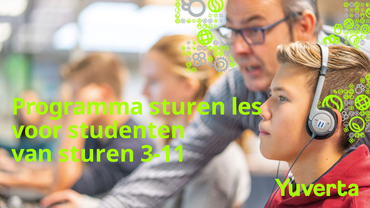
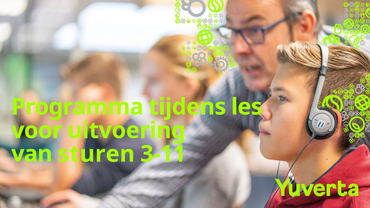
Programma sturen: sturen -> tijdens (187, 107)
studenten: studenten -> uitvoering (127, 131)
